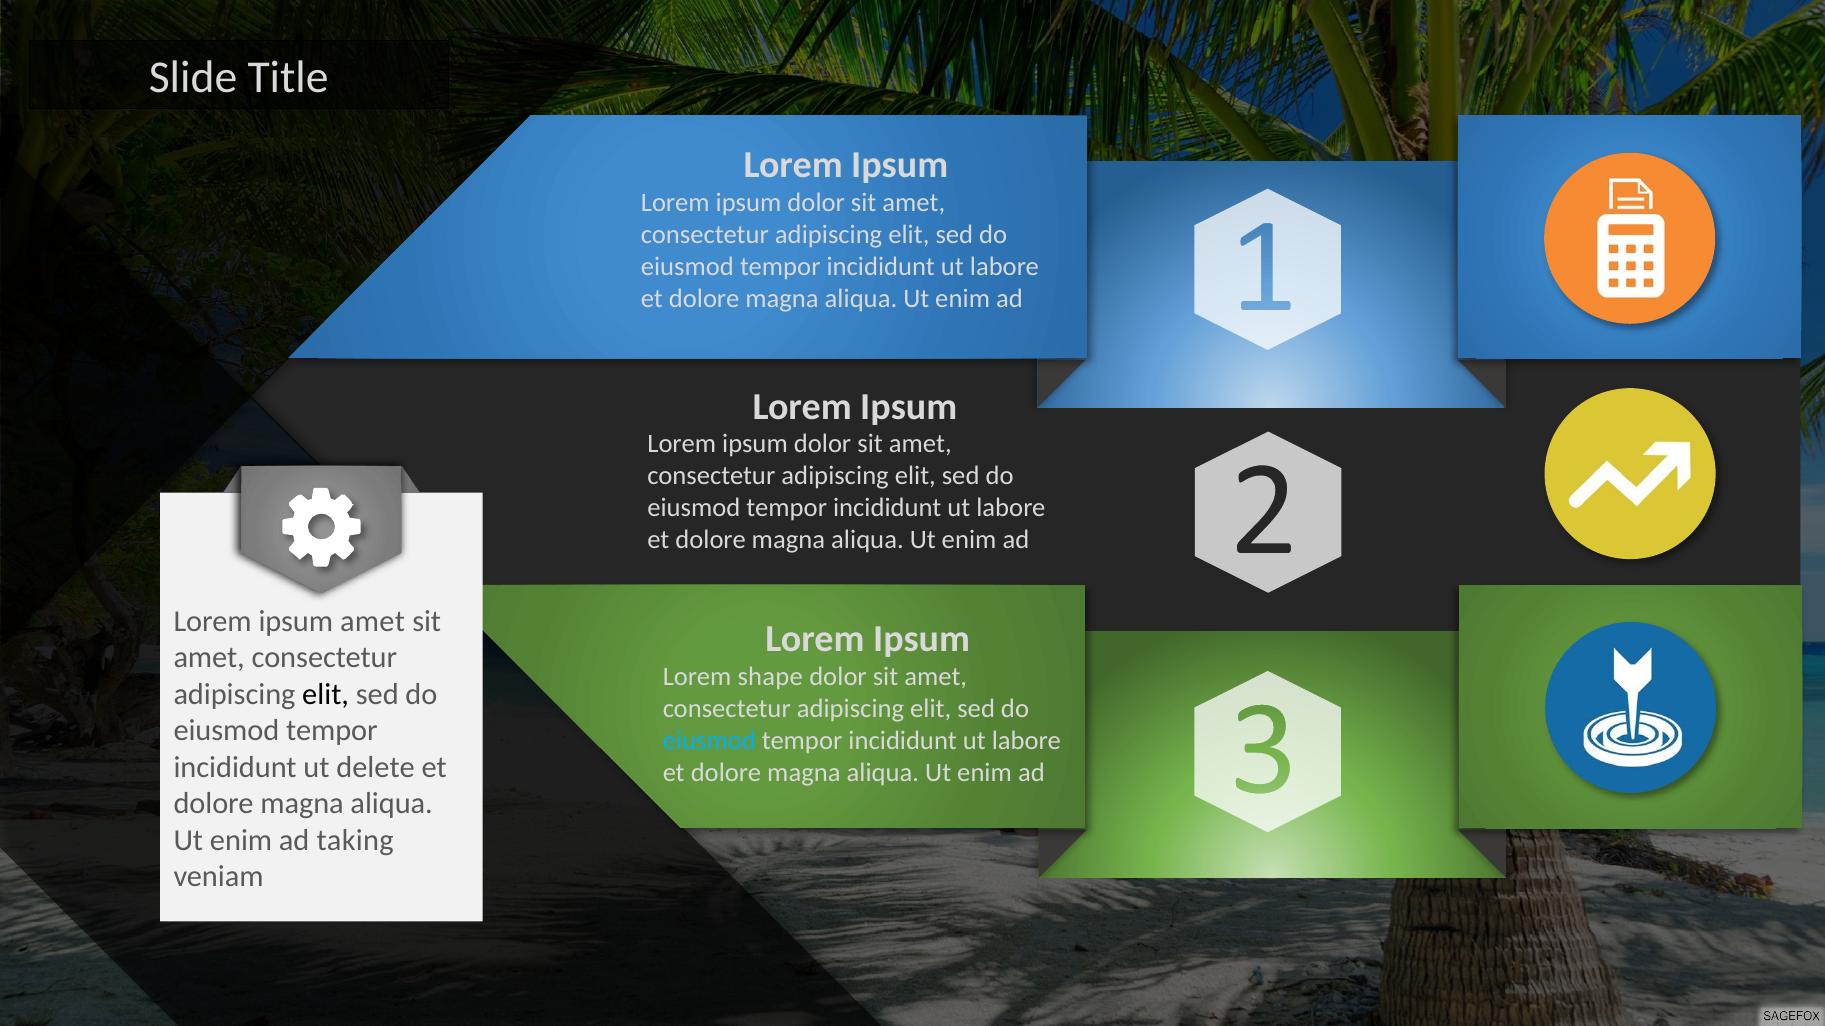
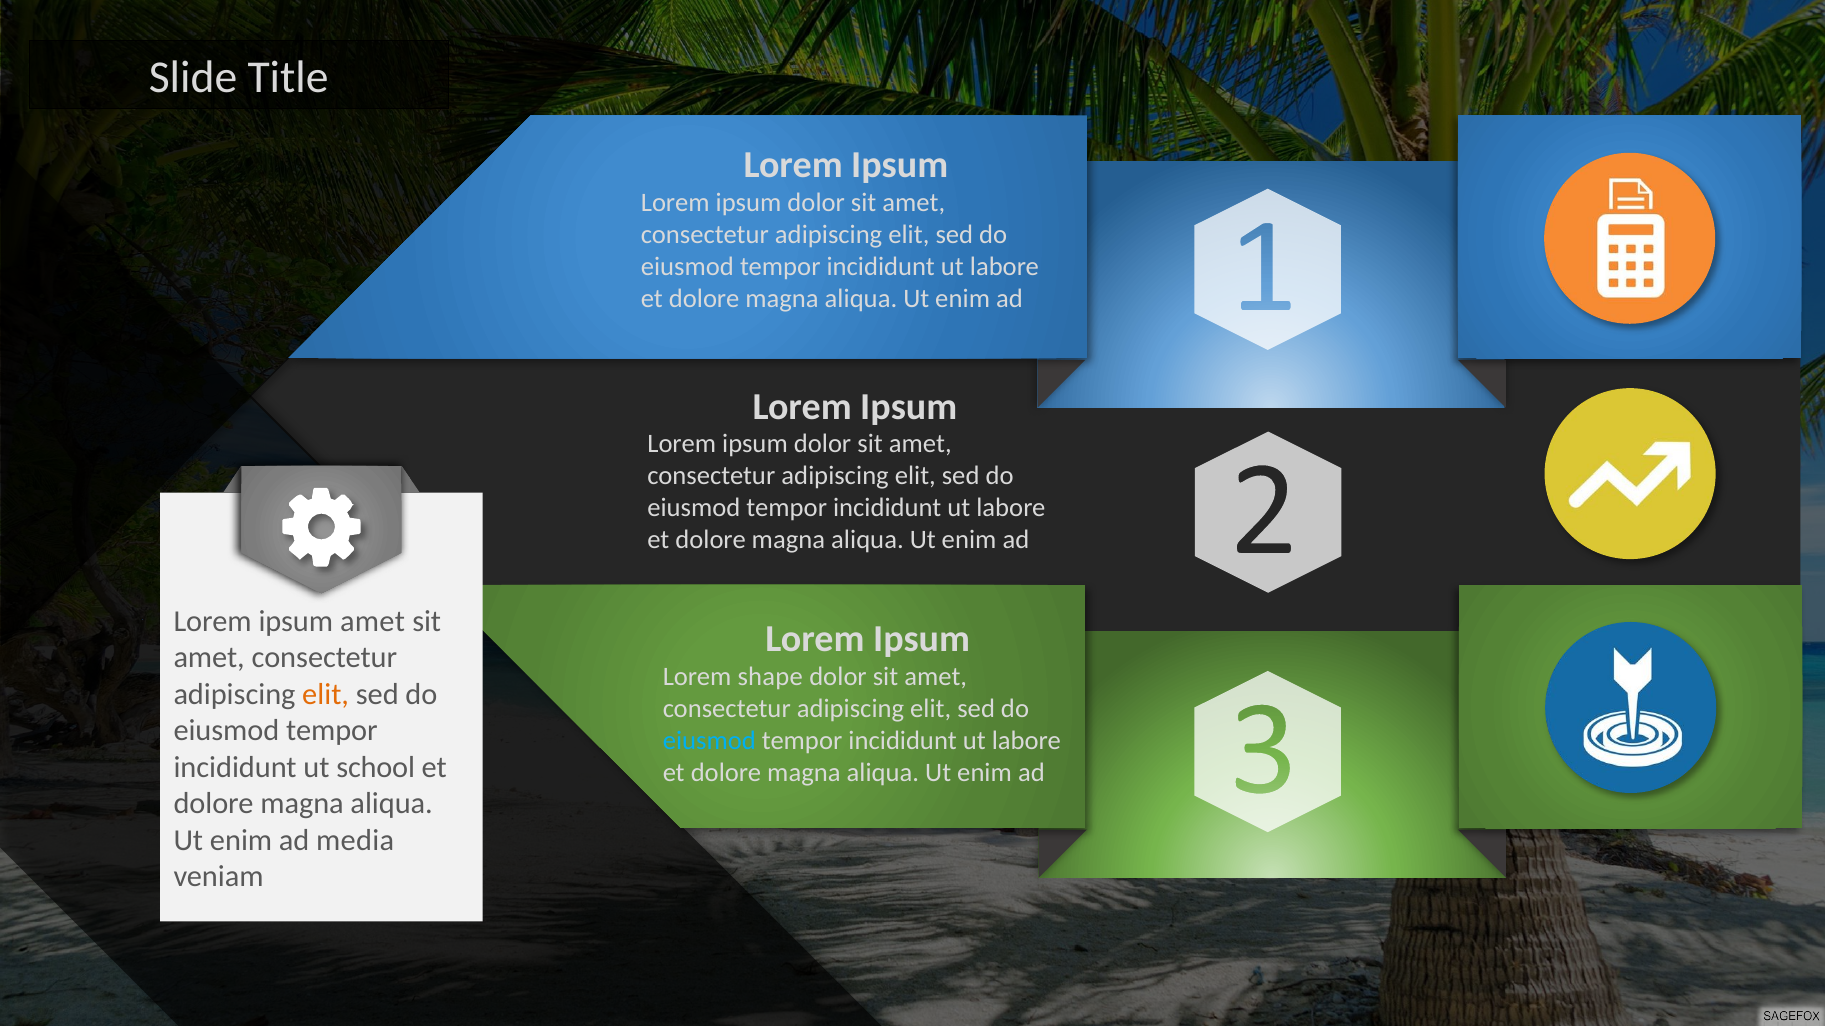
elit colour: black -> orange (326, 695)
delete: delete -> school (376, 768)
taking: taking -> media (355, 841)
